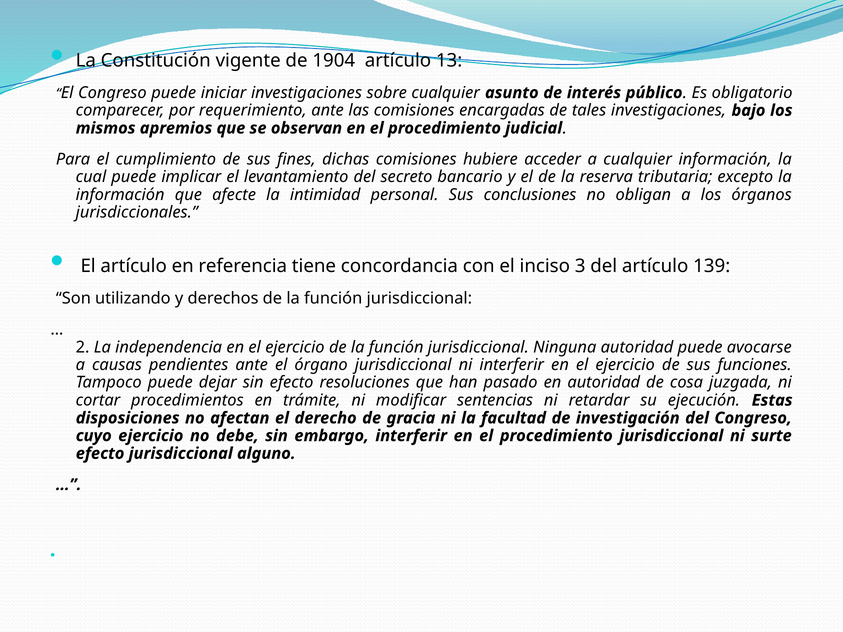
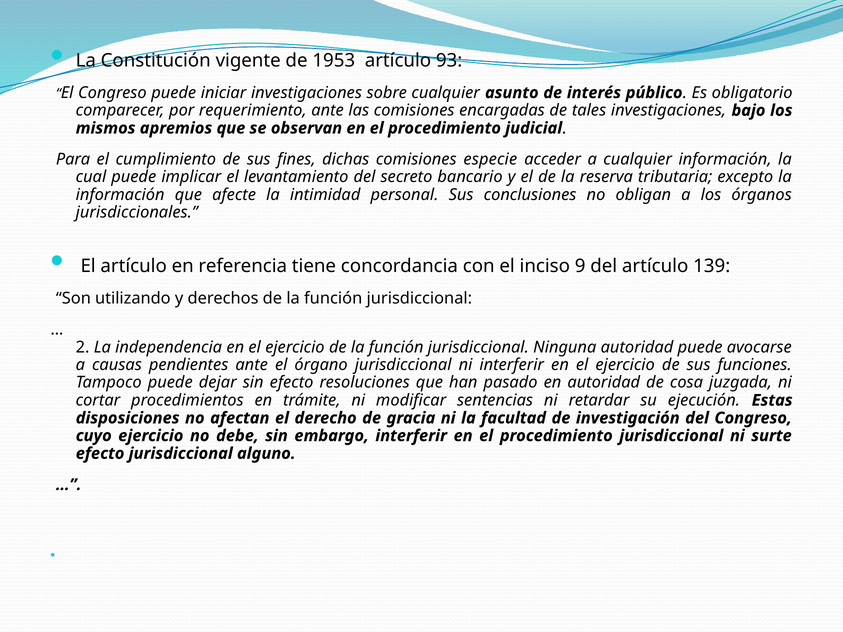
1904: 1904 -> 1953 (334, 61)
13: 13 -> 93 (449, 61)
hubiere: hubiere -> especie (490, 159)
3: 3 -> 9 (580, 266)
